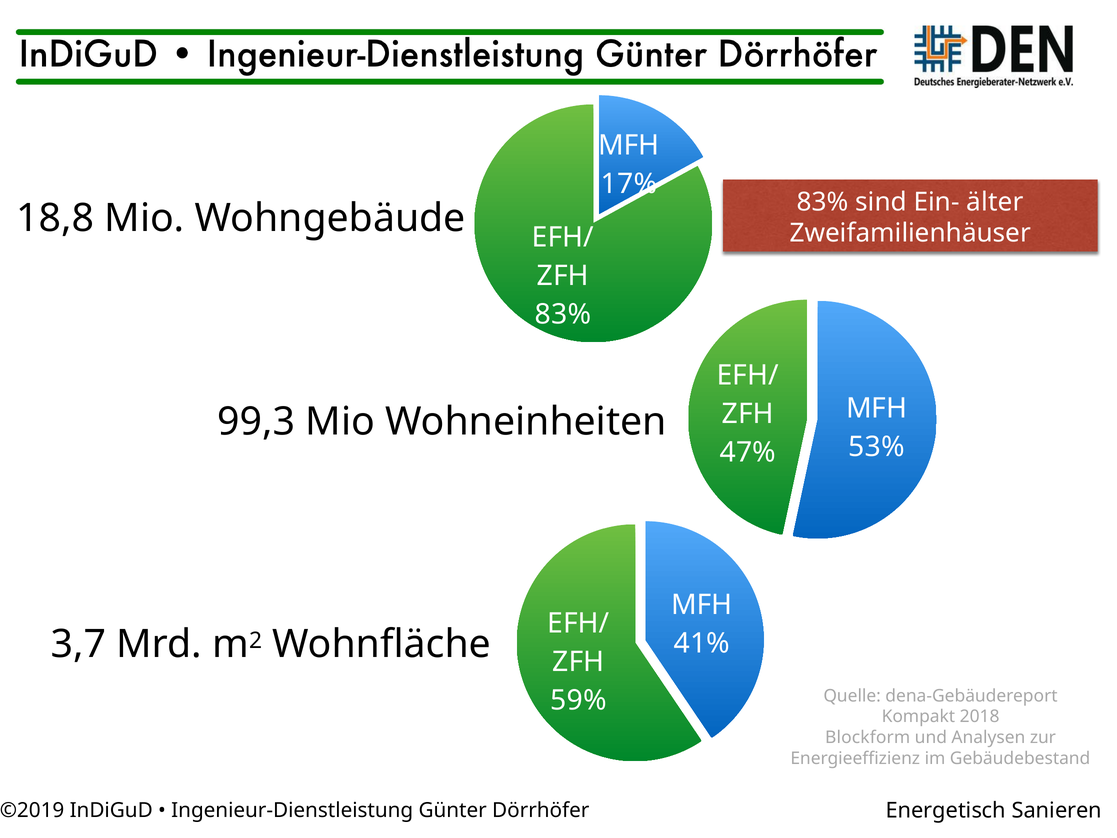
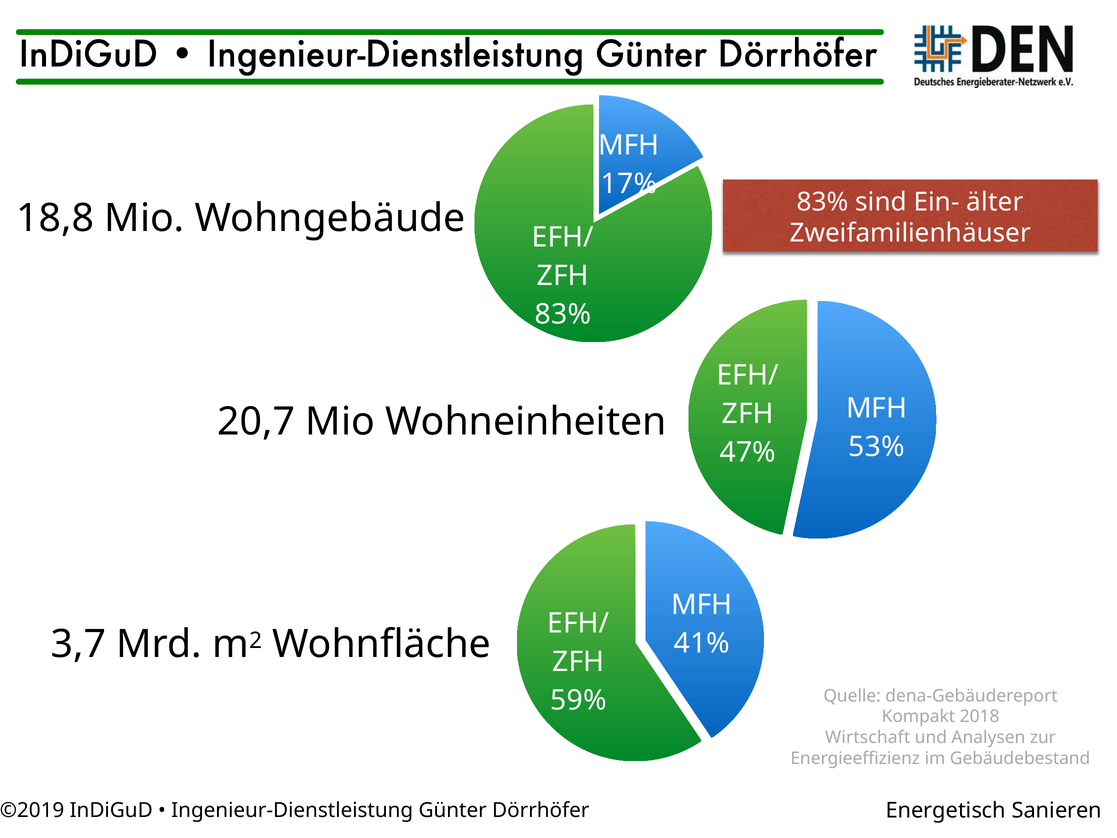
99,3: 99,3 -> 20,7 (256, 422)
Blockform: Blockform -> Wirtschaft (868, 737)
